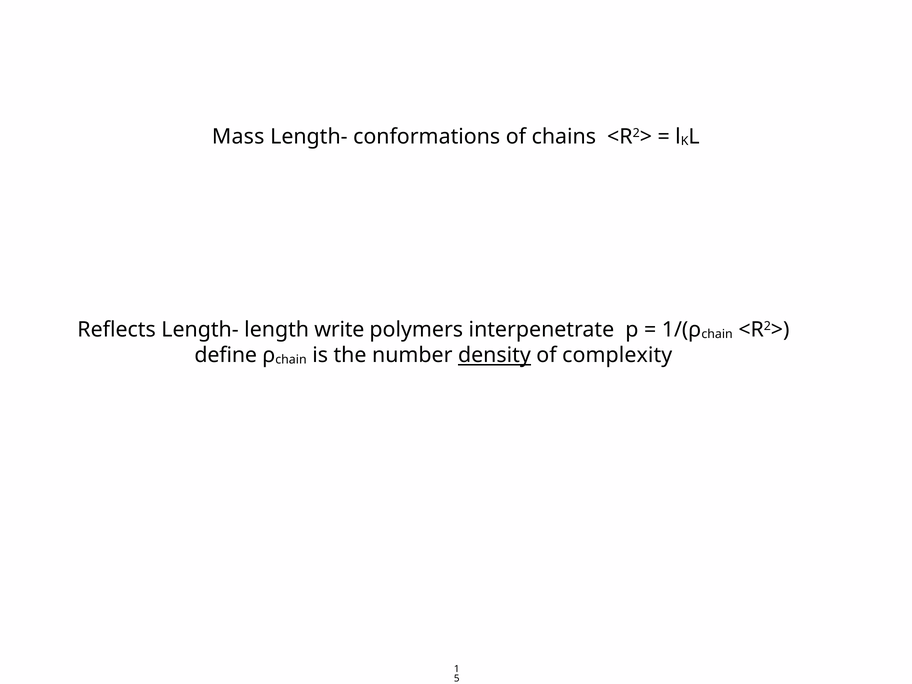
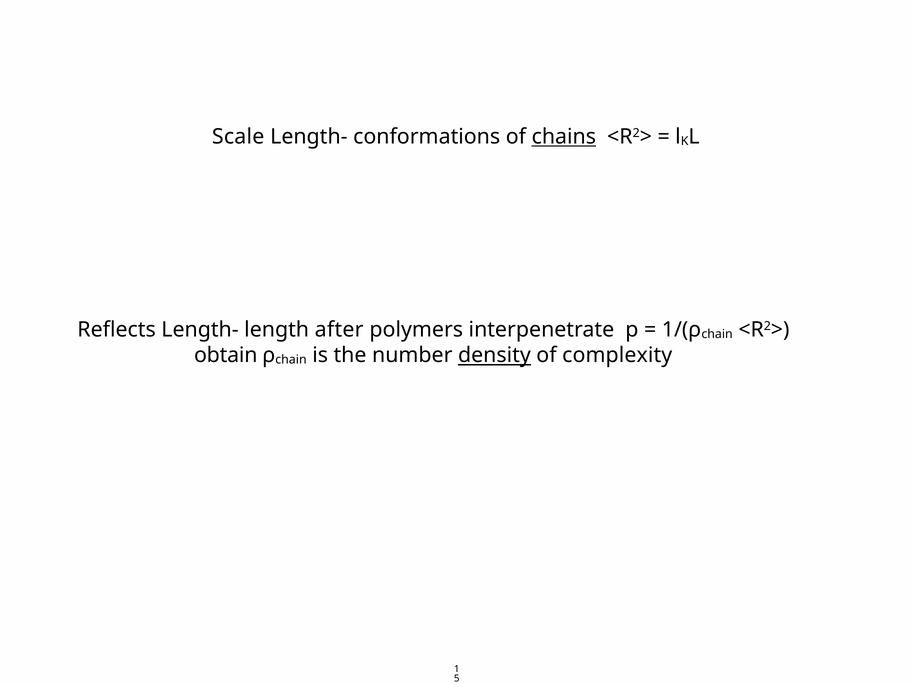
Mass: Mass -> Scale (238, 137)
chains underline: none -> present (564, 137)
write: write -> after (339, 330)
define: define -> obtain (226, 355)
